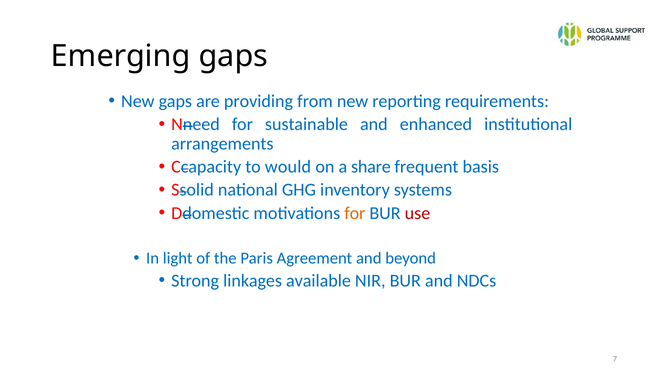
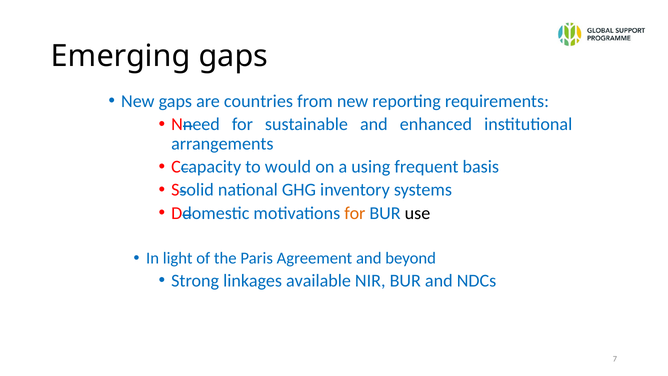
providing: providing -> countries (258, 101)
share: share -> using (371, 167)
use colour: red -> black (418, 213)
